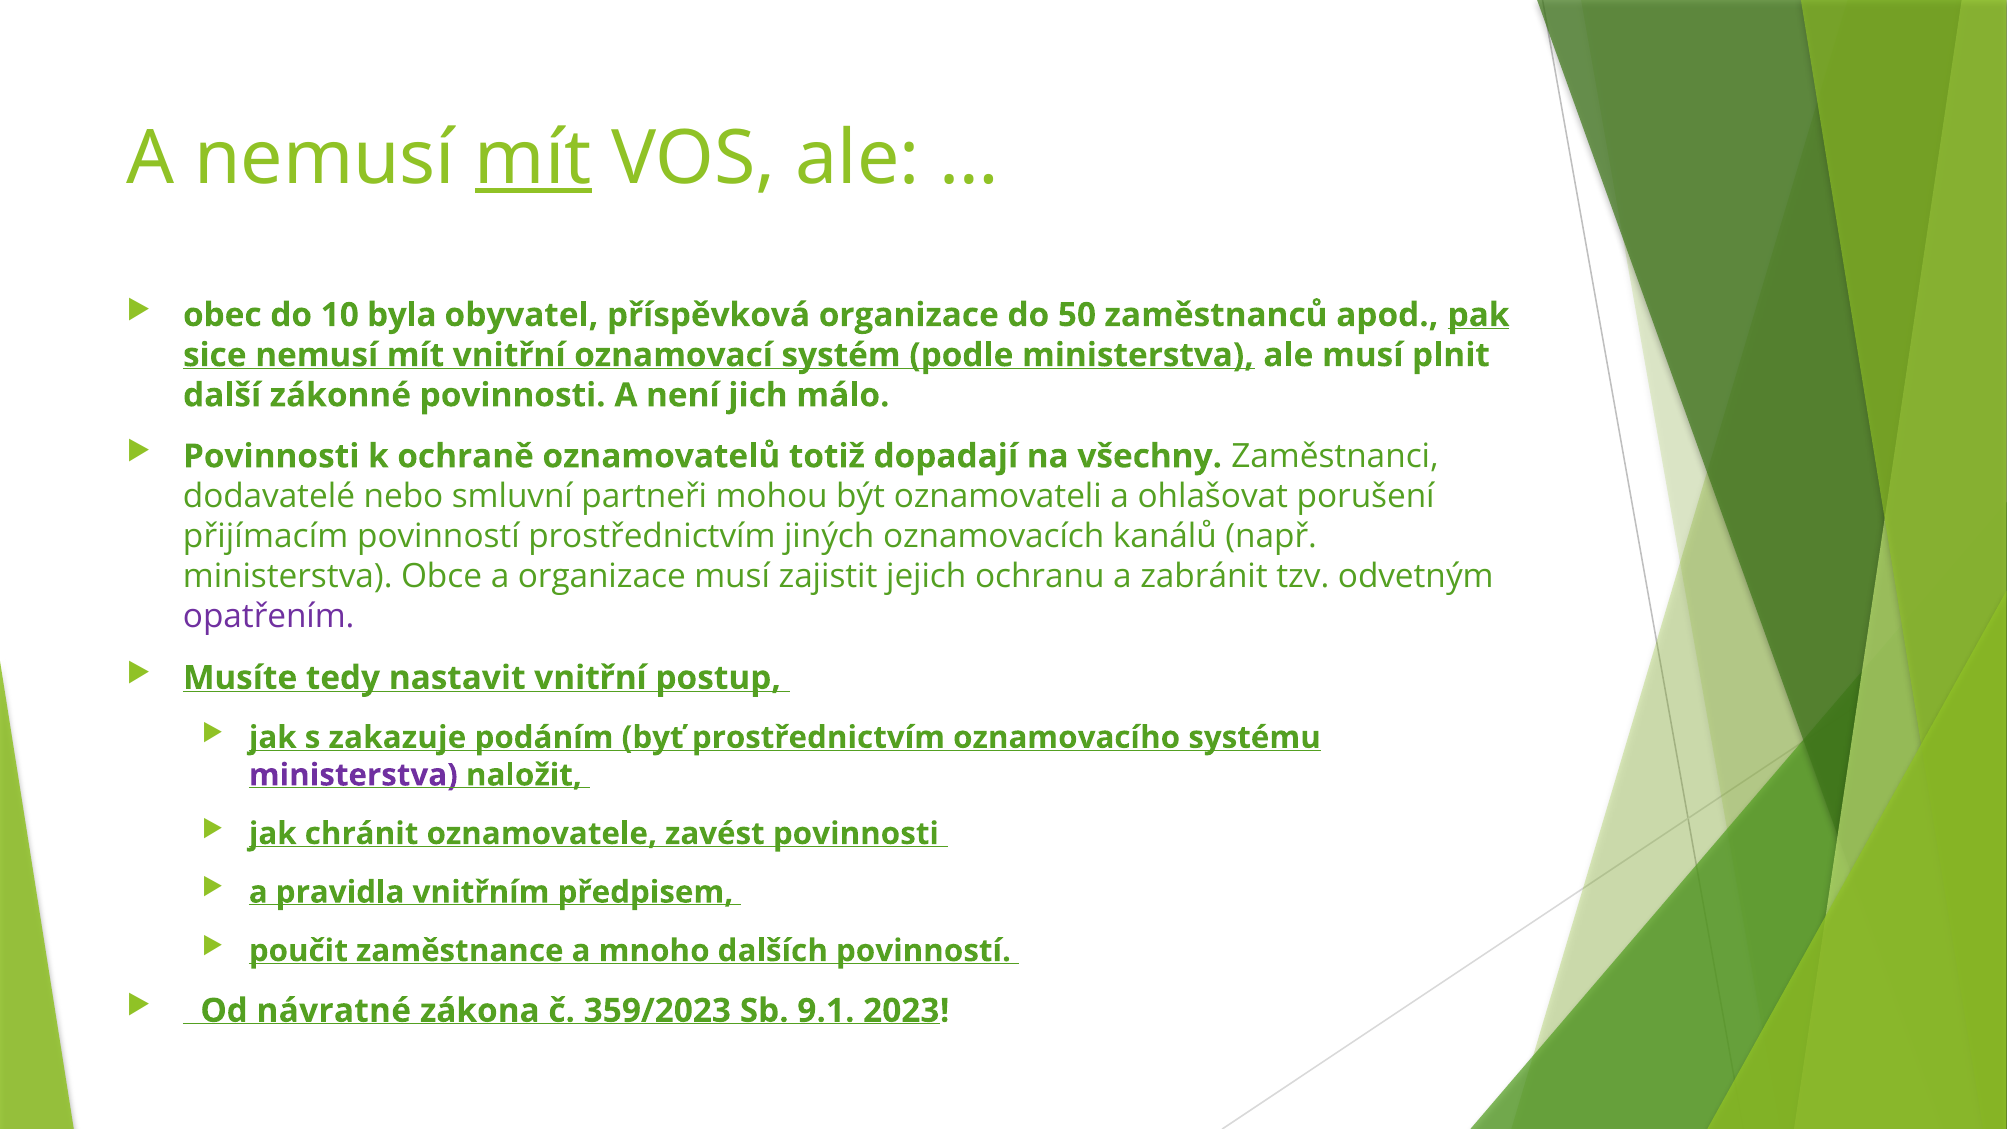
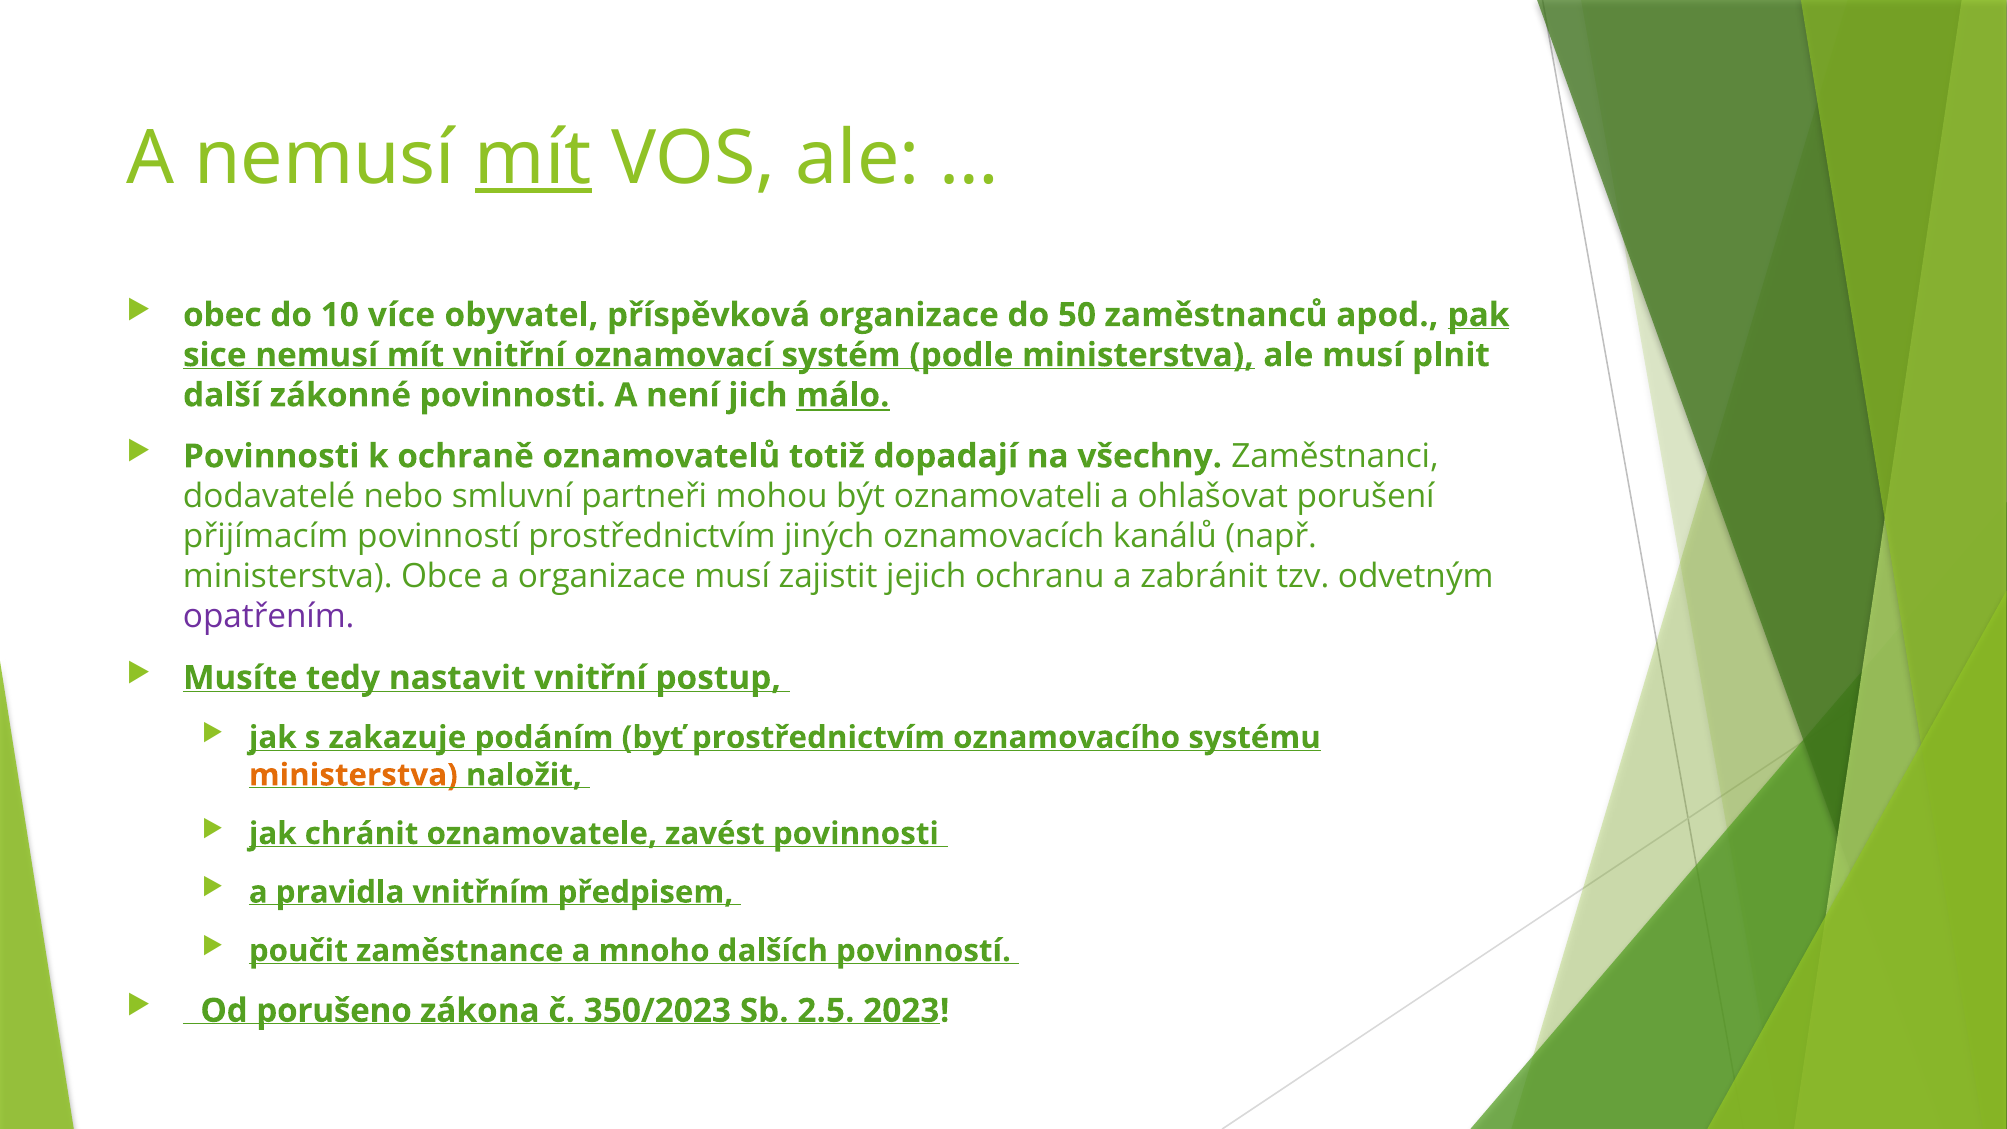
byla: byla -> více (401, 315)
málo underline: none -> present (843, 395)
ministerstva colour: purple -> orange (353, 775)
návratné: návratné -> porušeno (334, 1011)
359/2023: 359/2023 -> 350/2023 (657, 1011)
9.1: 9.1 -> 2.5 (826, 1011)
